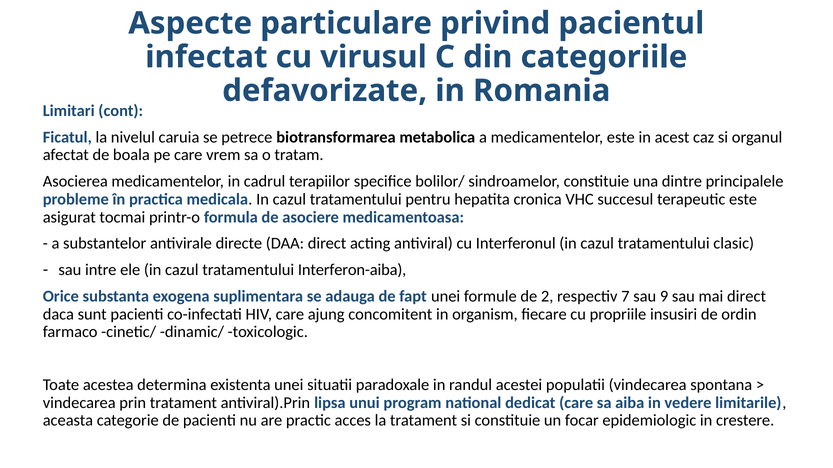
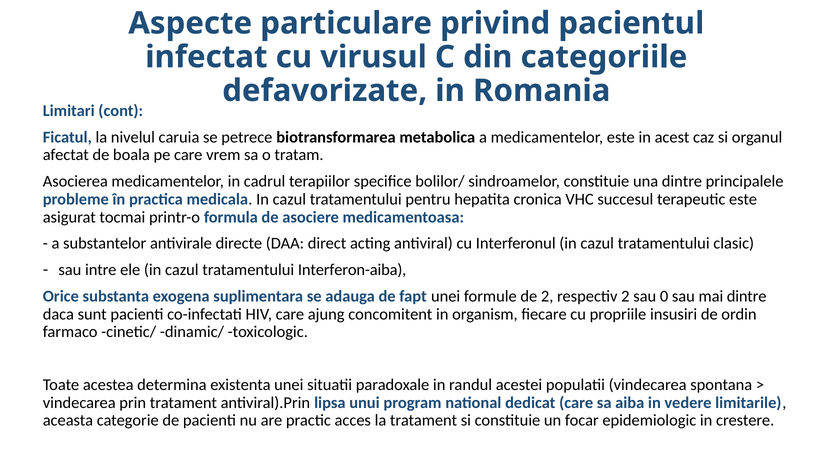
respectiv 7: 7 -> 2 (625, 297)
9: 9 -> 0 (664, 297)
mai direct: direct -> dintre (747, 297)
